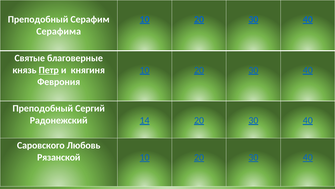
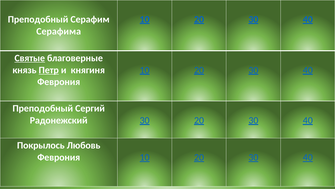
Святые underline: none -> present (30, 58)
14: 14 -> 30 (145, 120)
Саровского: Саровского -> Покрылось (41, 145)
Рязанской: Рязанской -> Феврония (59, 157)
